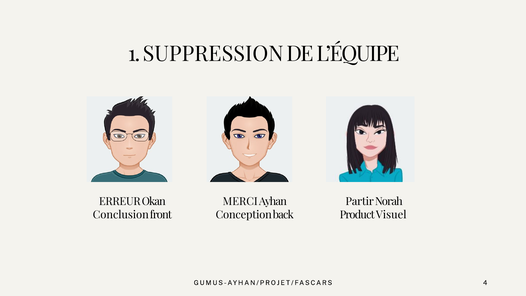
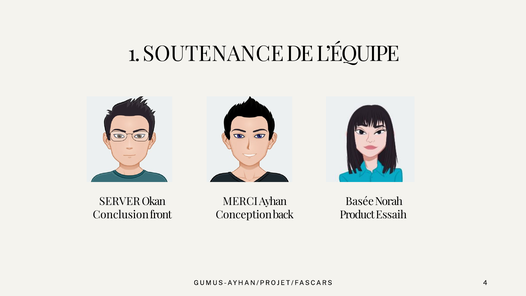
SUPPRESSION: SUPPRESSION -> SOUTENANCE (213, 54)
ERREUR: ERREUR -> SERVER (120, 202)
Partir: Partir -> Basée (360, 202)
Visuel: Visuel -> Essaih (391, 215)
